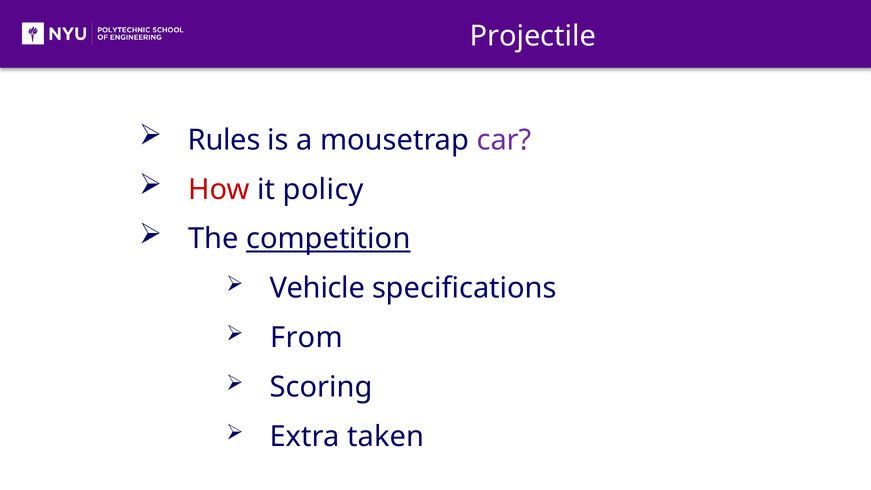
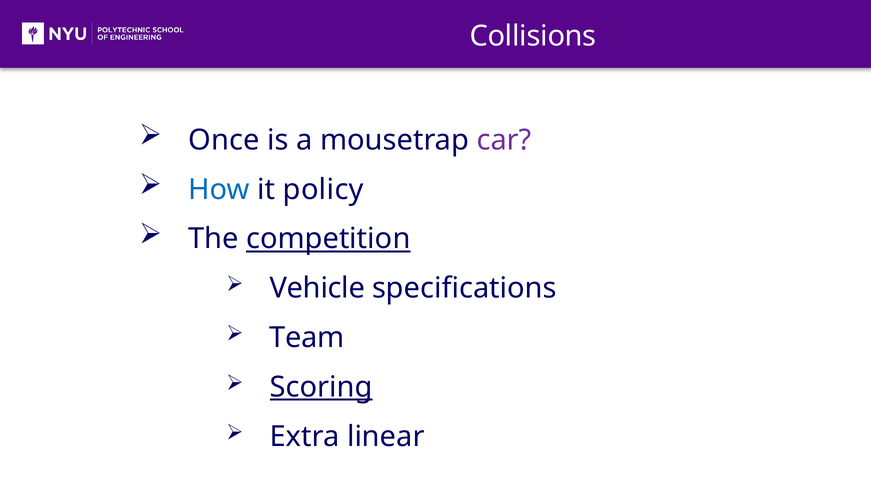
Projectile: Projectile -> Collisions (533, 36)
Rules: Rules -> Once (224, 140)
How colour: red -> blue (219, 190)
From: From -> Team (307, 338)
Scoring underline: none -> present (321, 387)
taken: taken -> linear (386, 436)
